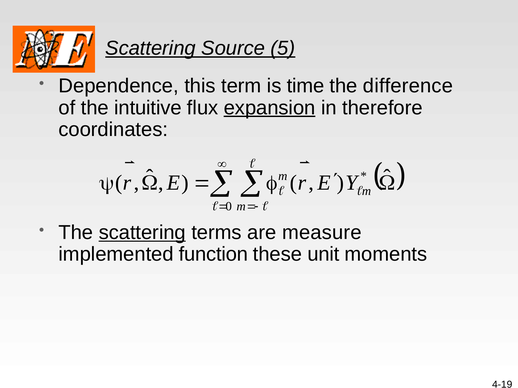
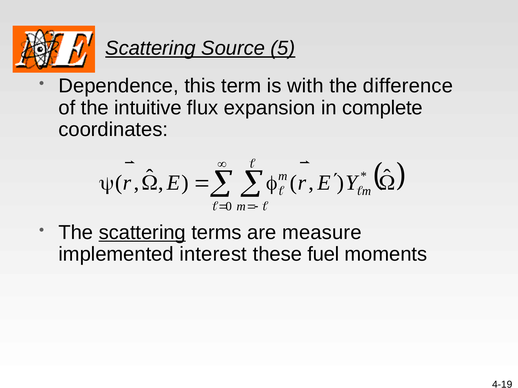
time: time -> with (305, 86)
expansion underline: present -> none (270, 108)
therefore: therefore -> complete (383, 108)
function: function -> interest (213, 255)
unit: unit -> fuel (323, 255)
